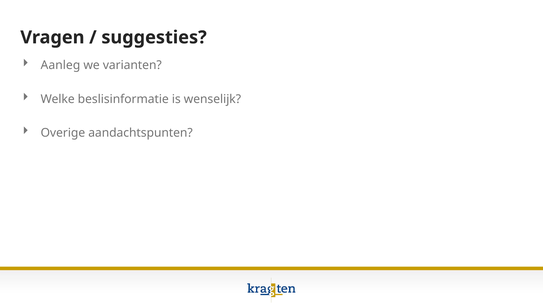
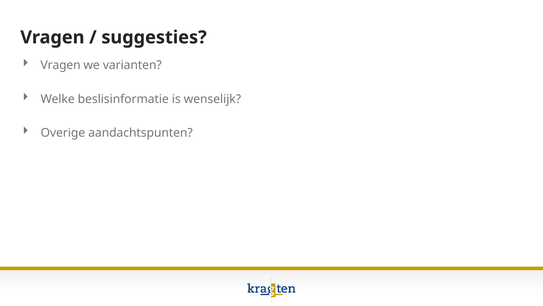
Aanleg: Aanleg -> Vragen (61, 65)
